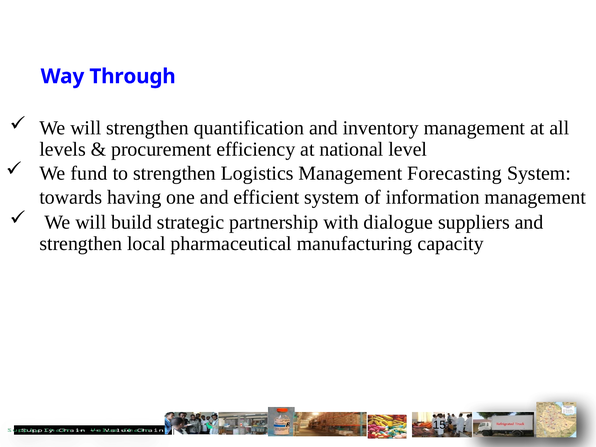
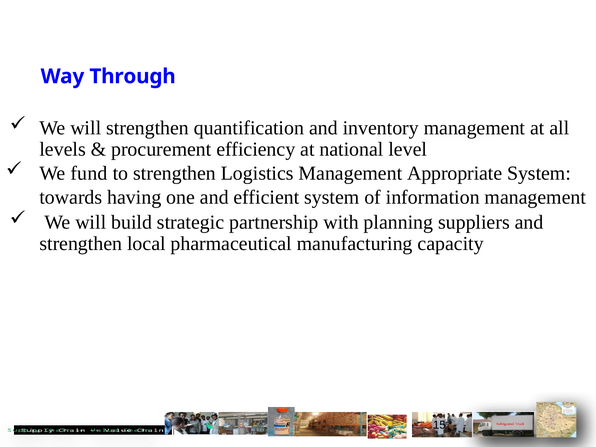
Forecasting: Forecasting -> Appropriate (455, 173)
dialogue: dialogue -> planning (398, 222)
